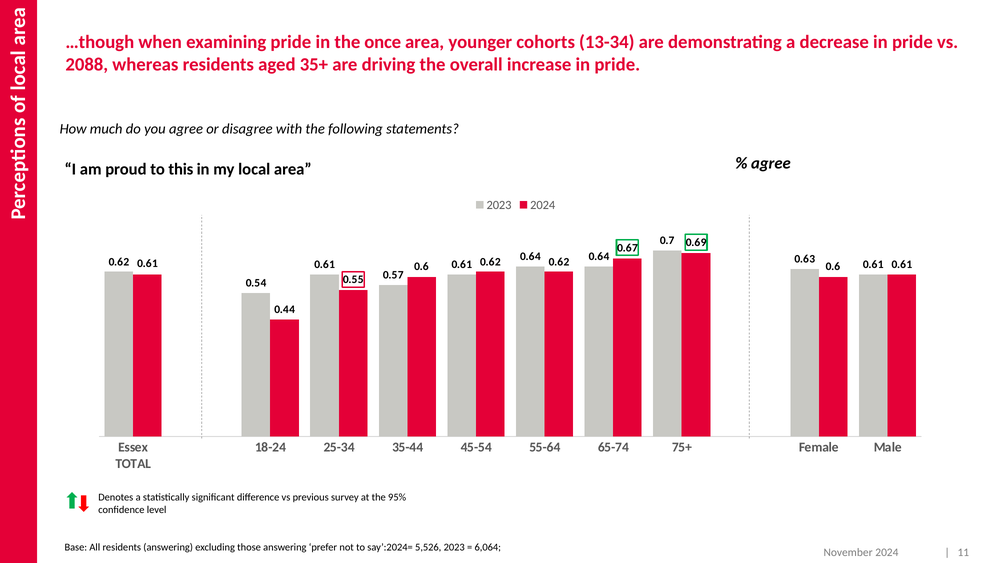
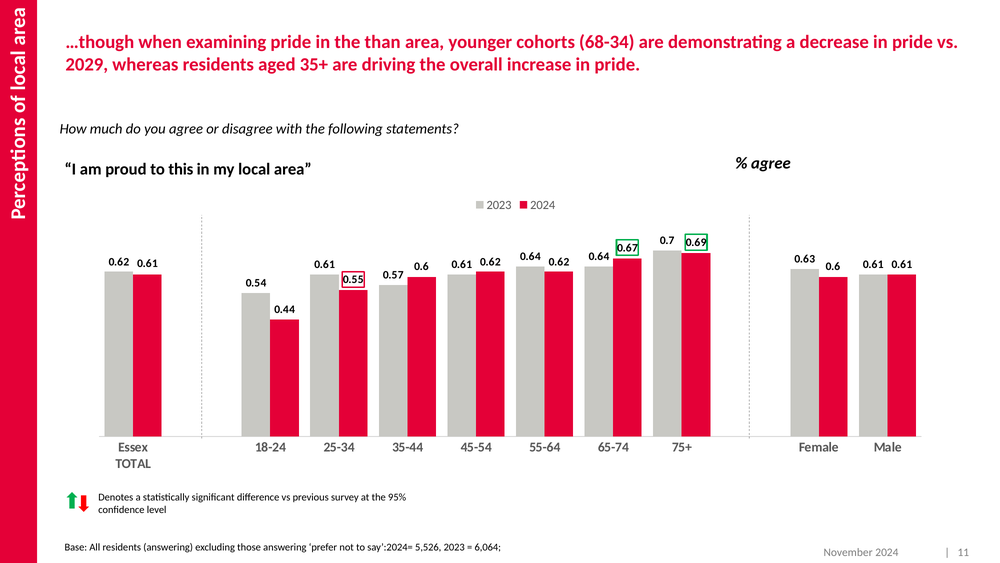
once: once -> than (383, 42)
13-34: 13-34 -> 68-34 (607, 42)
2088: 2088 -> 2029 (87, 65)
